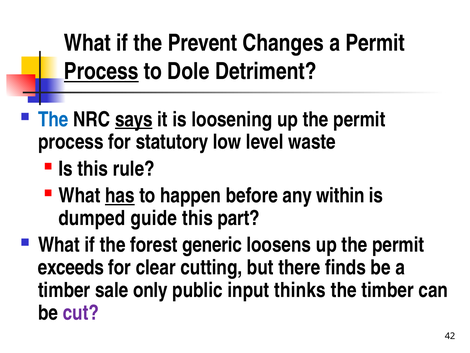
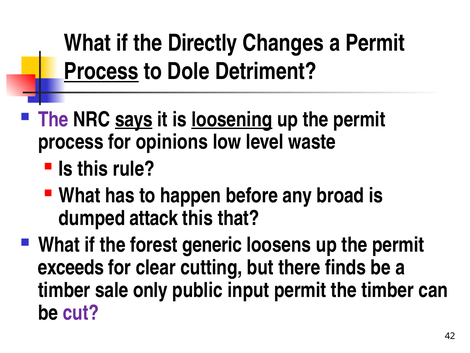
Prevent: Prevent -> Directly (202, 43)
The colour: blue -> purple (53, 119)
loosening underline: none -> present (232, 119)
statutory: statutory -> opinions (172, 142)
has underline: present -> none (120, 195)
within: within -> broad (340, 195)
guide: guide -> attack (154, 218)
part: part -> that (239, 218)
input thinks: thinks -> permit (300, 290)
